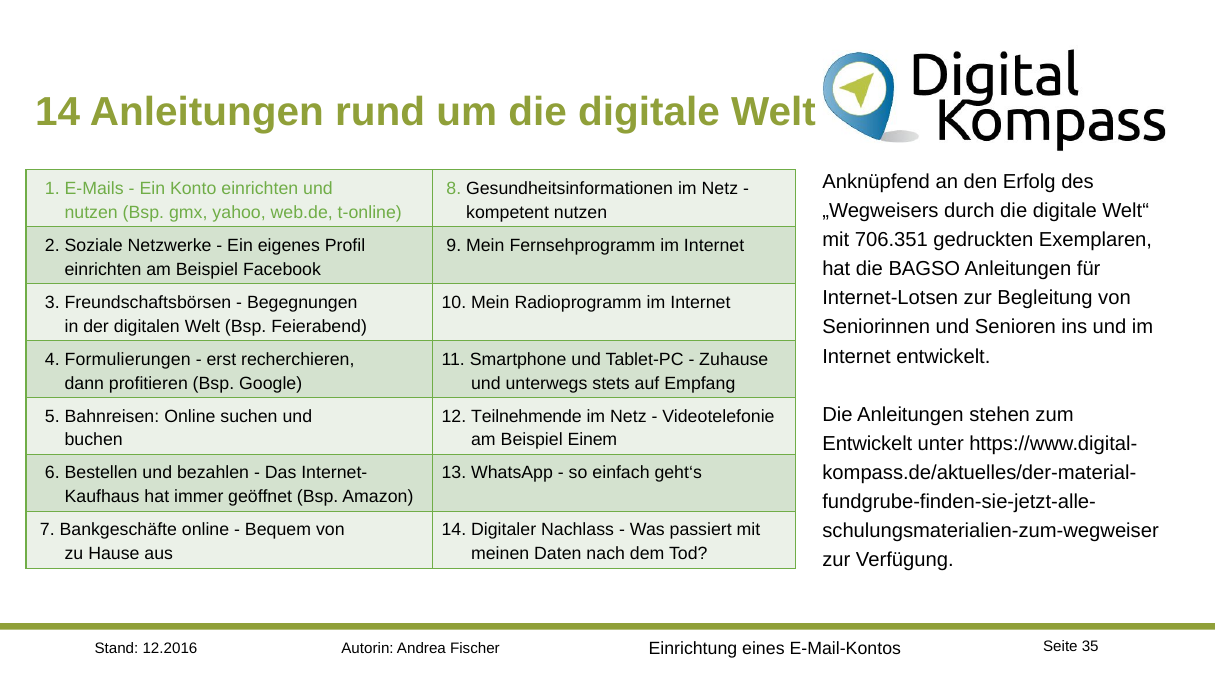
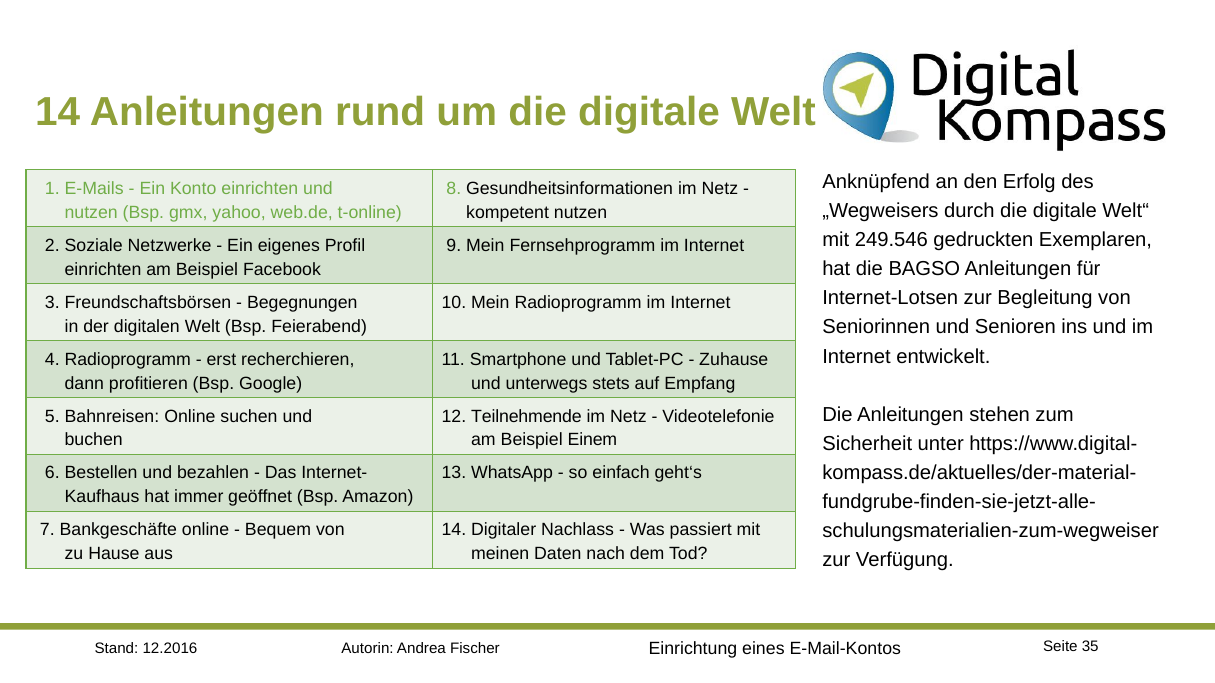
706.351: 706.351 -> 249.546 (891, 240)
4 Formulierungen: Formulierungen -> Radioprogramm (128, 360)
Entwickelt: Entwickelt -> Sicherheit (867, 444)
